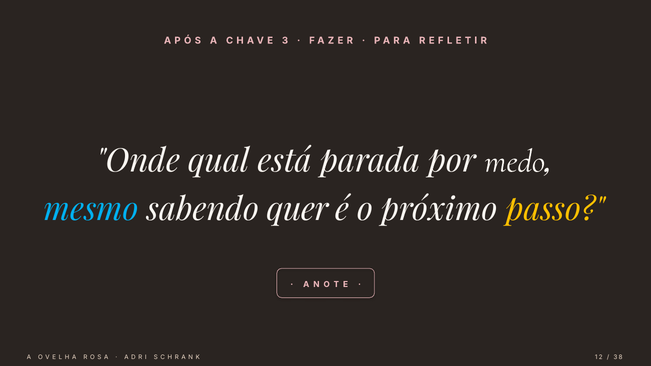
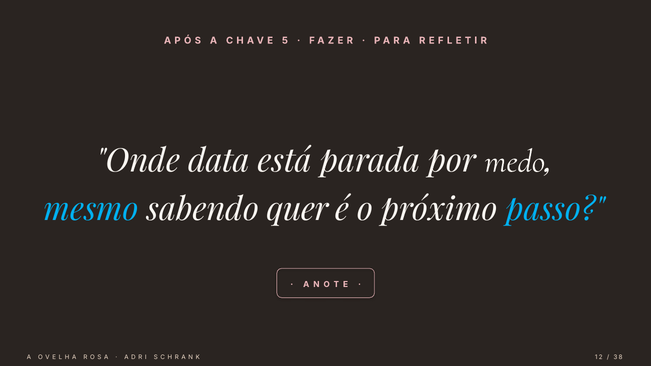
3: 3 -> 5 (285, 41)
qual: qual -> data (219, 161)
passo colour: yellow -> light blue (555, 210)
